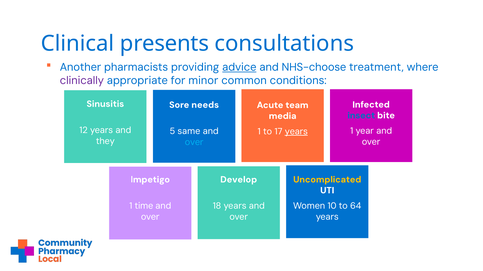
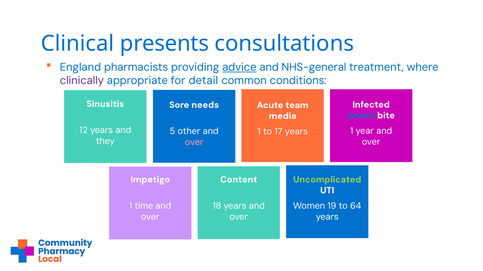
Another: Another -> England (80, 67)
NHS-choose: NHS-choose -> NHS-general (314, 67)
minor: minor -> detail (203, 81)
same: same -> other (189, 132)
years underline: present -> none (296, 132)
over colour: light blue -> pink (194, 143)
Develop: Develop -> Content (239, 180)
Uncomplicated colour: yellow -> light green (327, 180)
10: 10 -> 19 (332, 207)
